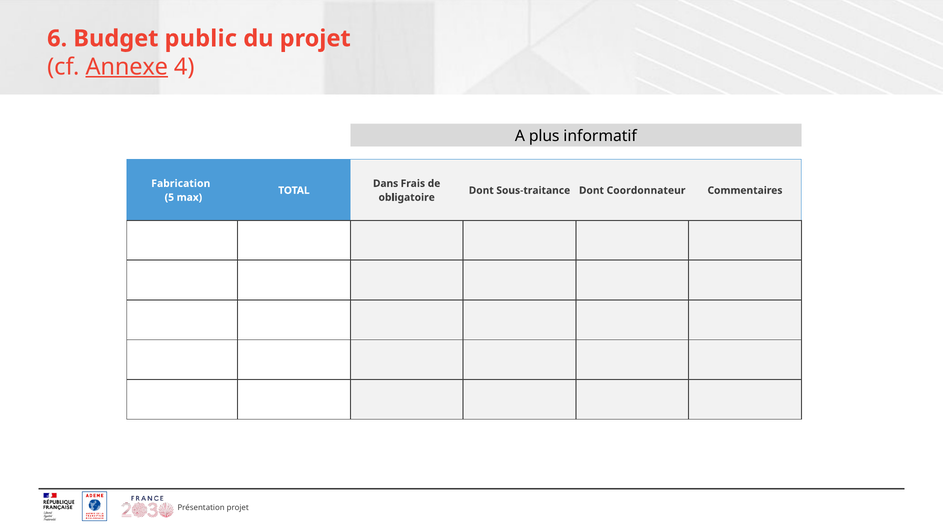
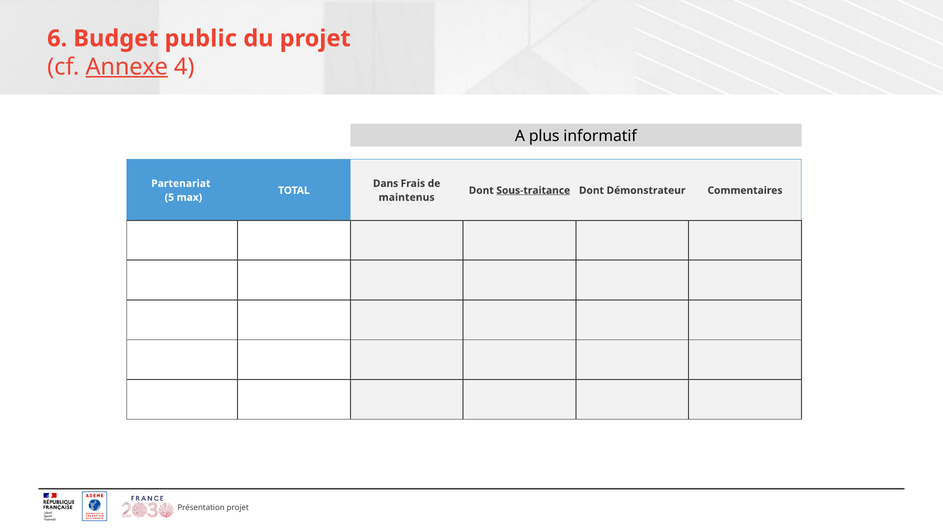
Fabrication: Fabrication -> Partenariat (181, 184)
Sous-traitance underline: none -> present (533, 191)
Coordonnateur: Coordonnateur -> Démonstrateur (646, 191)
obligatoire: obligatoire -> maintenus (407, 198)
